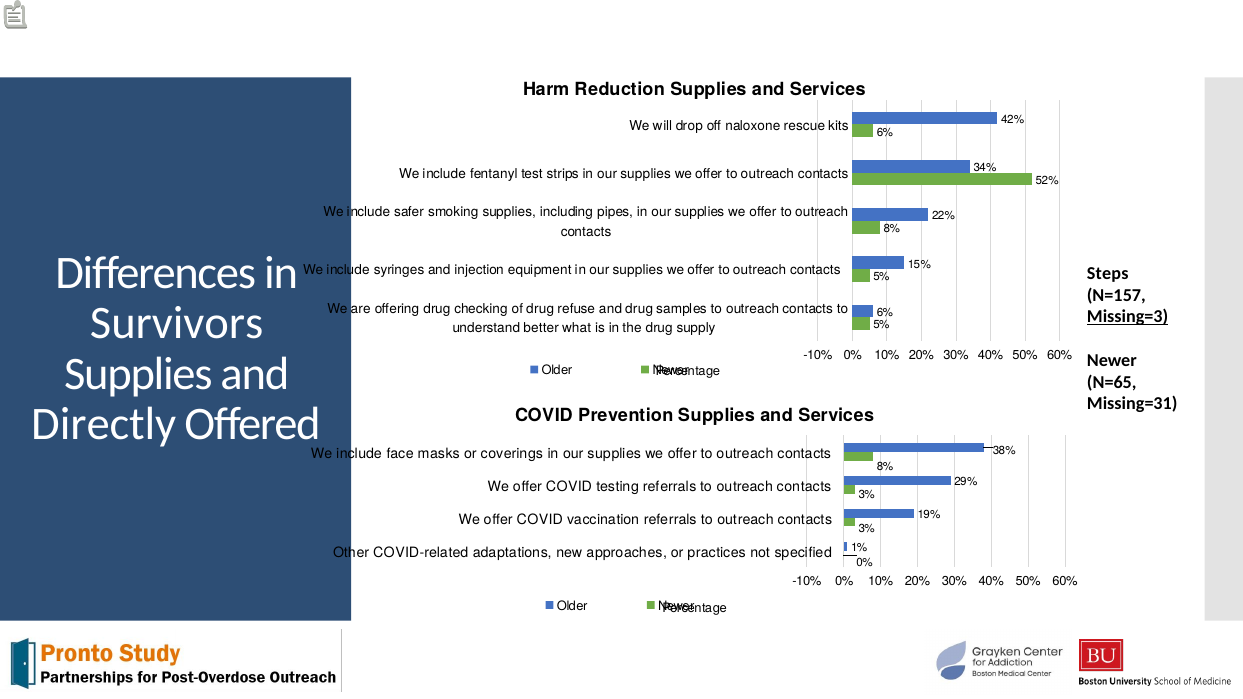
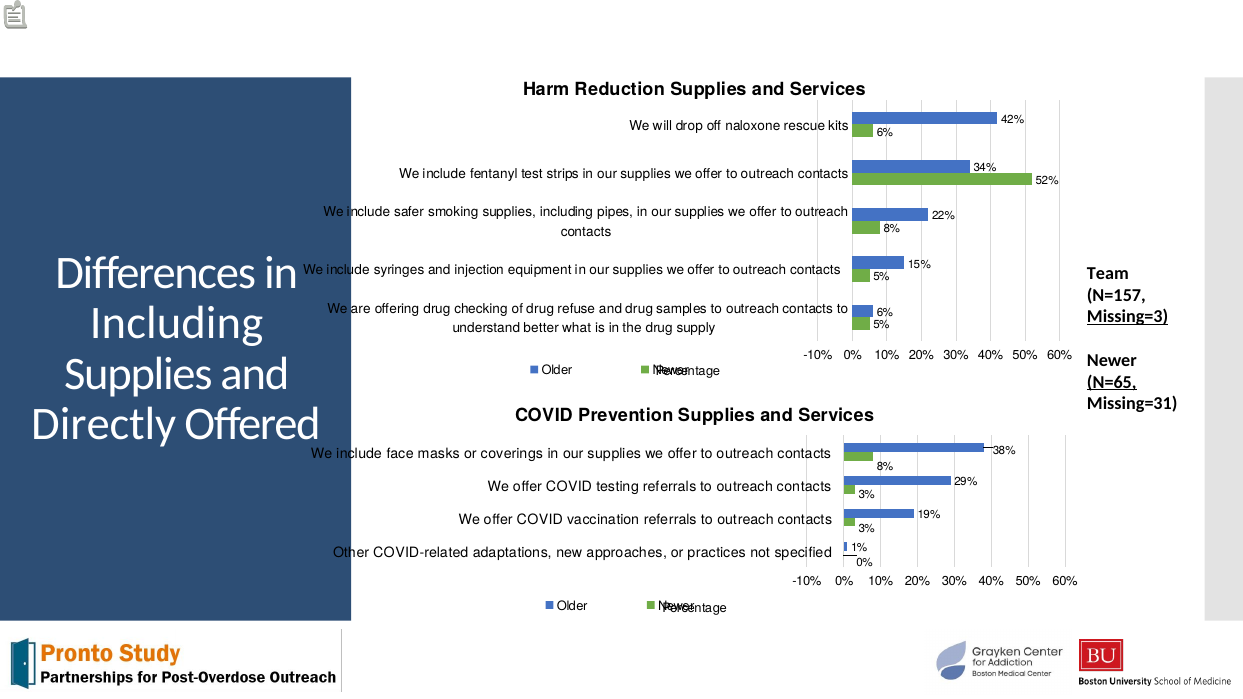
Steps: Steps -> Team (1108, 273)
Survivors: Survivors -> Including (177, 324)
N=65 underline: none -> present (1112, 382)
